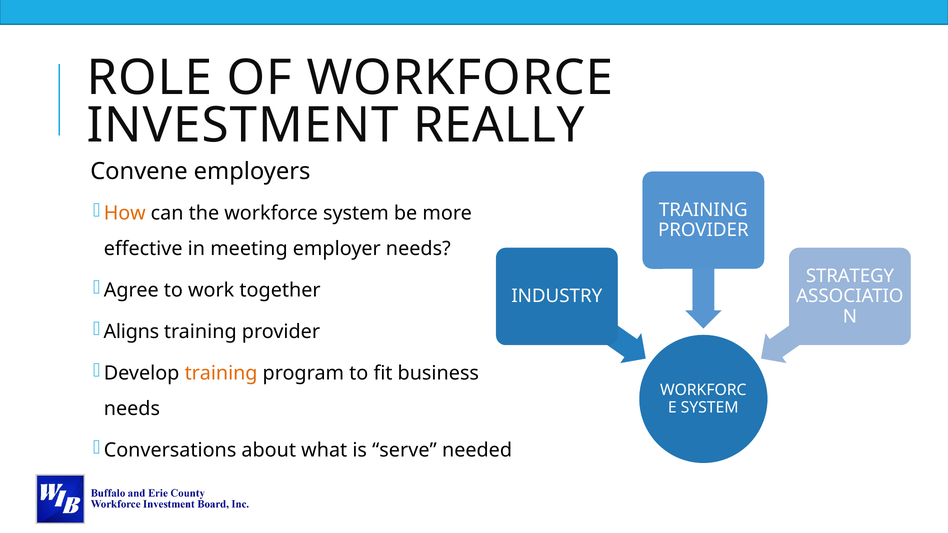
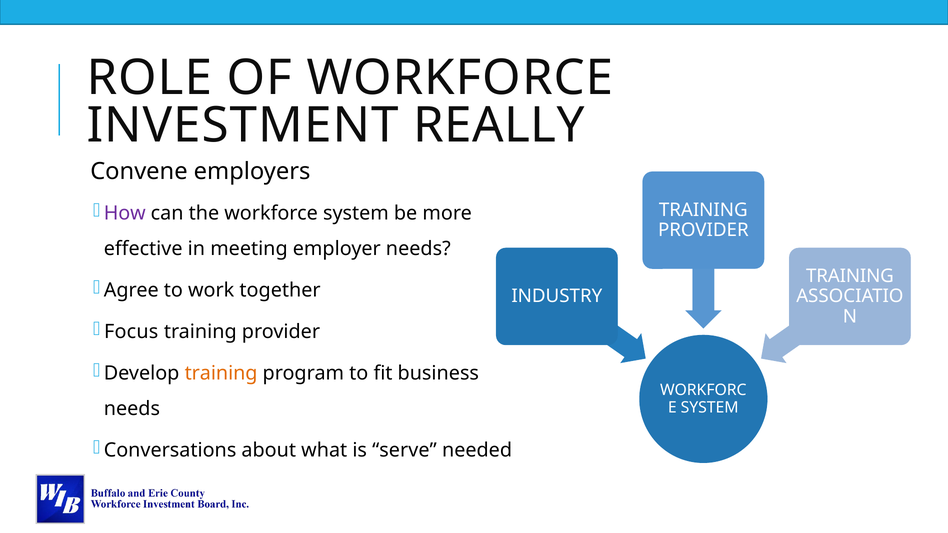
How colour: orange -> purple (125, 213)
STRATEGY: STRATEGY -> TRAINING (850, 276)
Aligns: Aligns -> Focus (131, 332)
